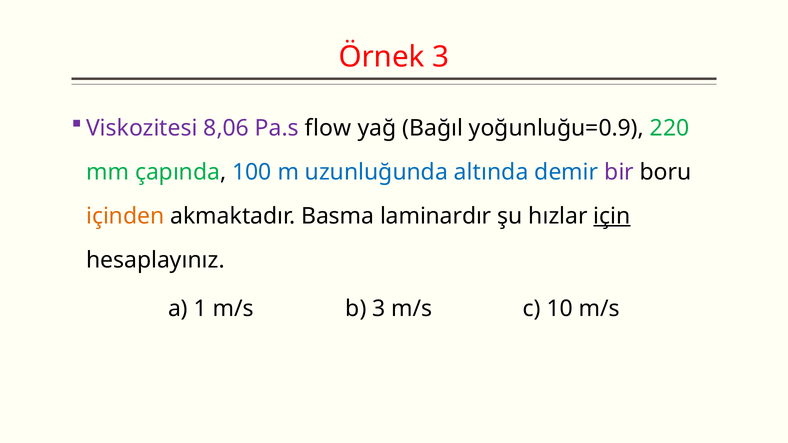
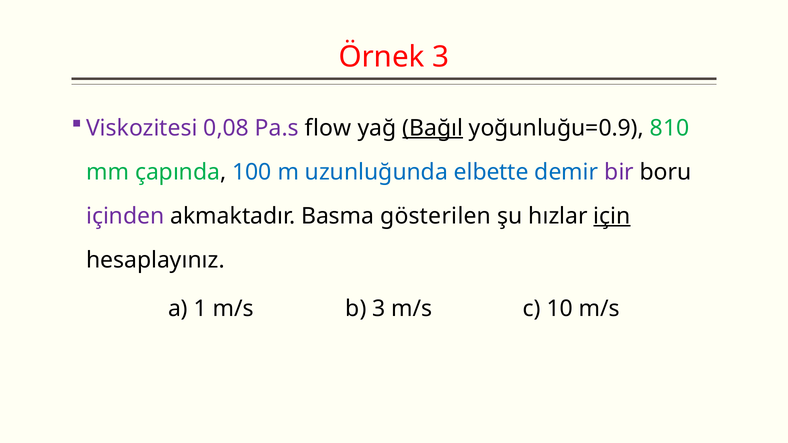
8,06: 8,06 -> 0,08 (226, 128)
Bağıl underline: none -> present (433, 128)
220: 220 -> 810 (670, 128)
altında: altında -> elbette (491, 172)
içinden colour: orange -> purple (125, 216)
laminardır: laminardır -> gösterilen (436, 216)
